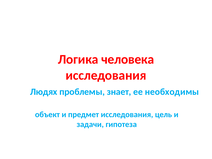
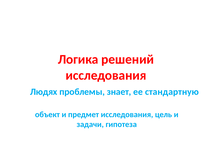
человека: человека -> решений (128, 59)
необходимы: необходимы -> стандартную (172, 92)
